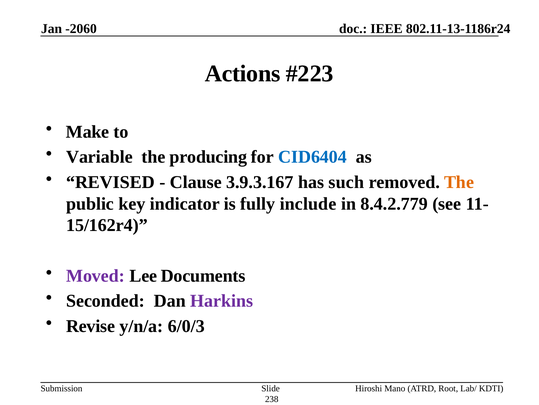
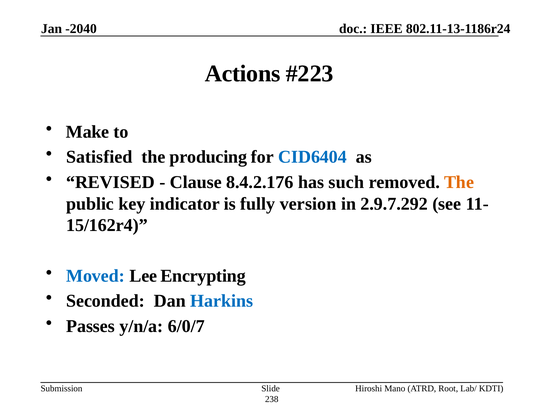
-2060: -2060 -> -2040 (81, 29)
Variable: Variable -> Satisfied (99, 157)
3.9.3.167: 3.9.3.167 -> 8.4.2.176 (260, 182)
include: include -> version (308, 203)
8.4.2.779: 8.4.2.779 -> 2.9.7.292 (394, 203)
Moved colour: purple -> blue (95, 275)
Documents: Documents -> Encrypting (203, 275)
Harkins colour: purple -> blue (222, 300)
Revise: Revise -> Passes (90, 326)
6/0/3: 6/0/3 -> 6/0/7 (186, 326)
